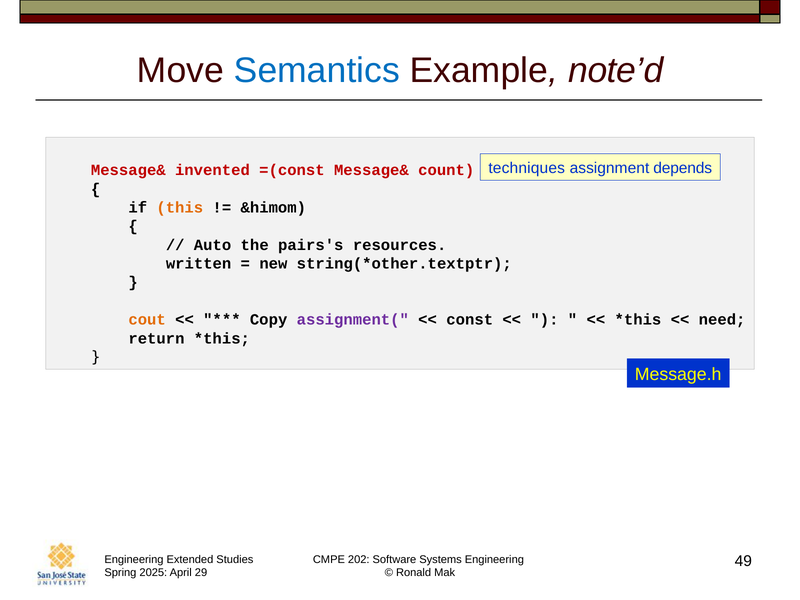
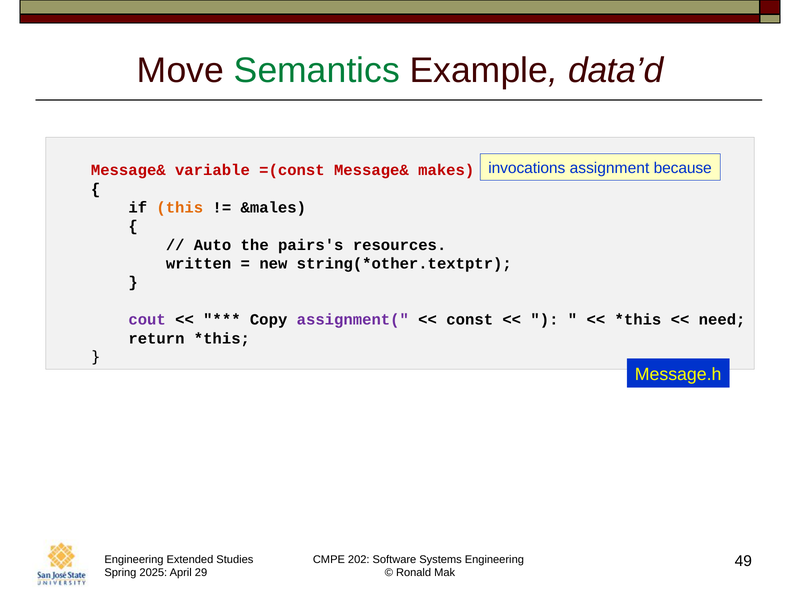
Semantics colour: blue -> green (317, 70)
note’d: note’d -> data’d (616, 70)
techniques: techniques -> invocations (527, 168)
depends: depends -> because (683, 168)
invented: invented -> variable (212, 170)
count: count -> makes (446, 170)
&himom: &himom -> &males (273, 208)
cout colour: orange -> purple (147, 320)
